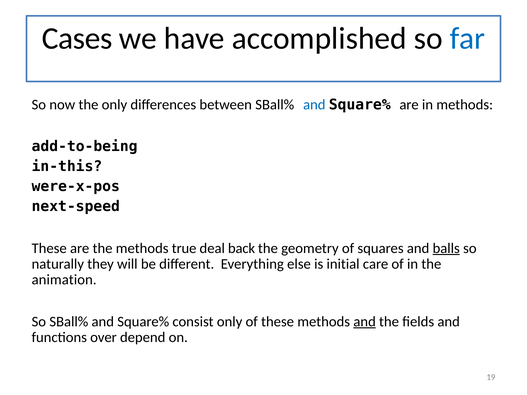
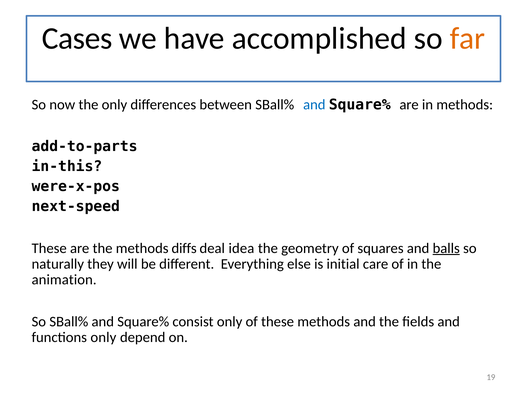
far colour: blue -> orange (467, 38)
add-to-being: add-to-being -> add-to-parts (85, 146)
true: true -> diffs (184, 248)
back: back -> idea (241, 248)
and underline: present -> none (365, 322)
functions over: over -> only (103, 338)
